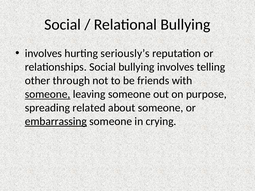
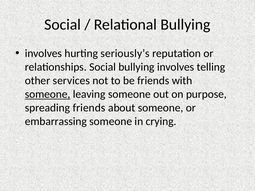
through: through -> services (71, 81)
spreading related: related -> friends (89, 108)
embarrassing underline: present -> none (56, 122)
